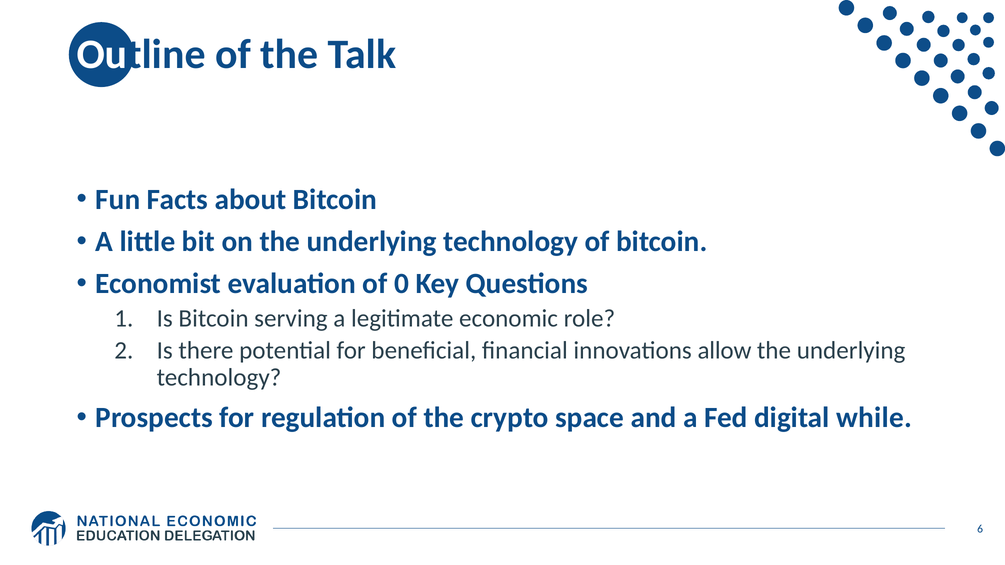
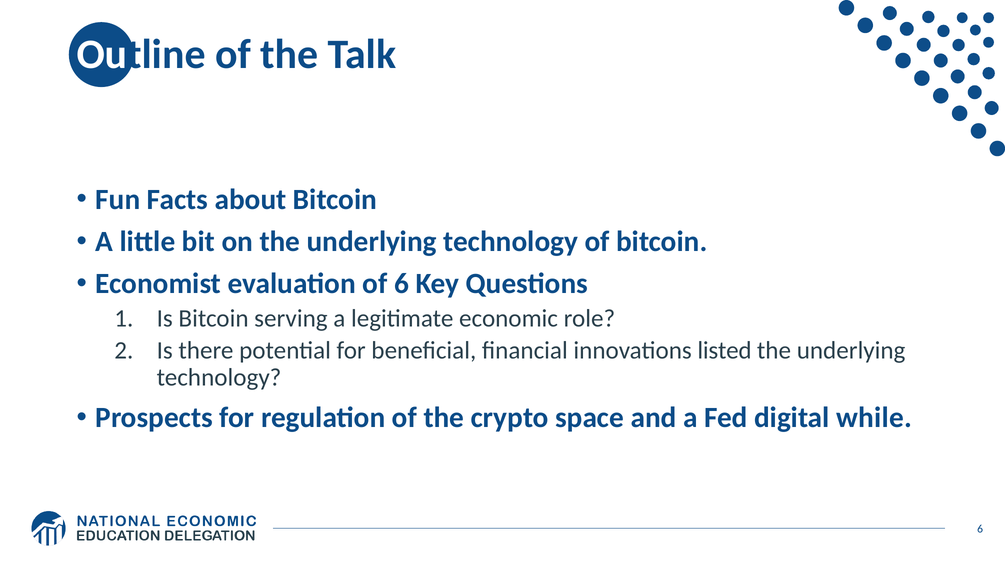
of 0: 0 -> 6 (401, 284)
allow: allow -> listed (725, 351)
